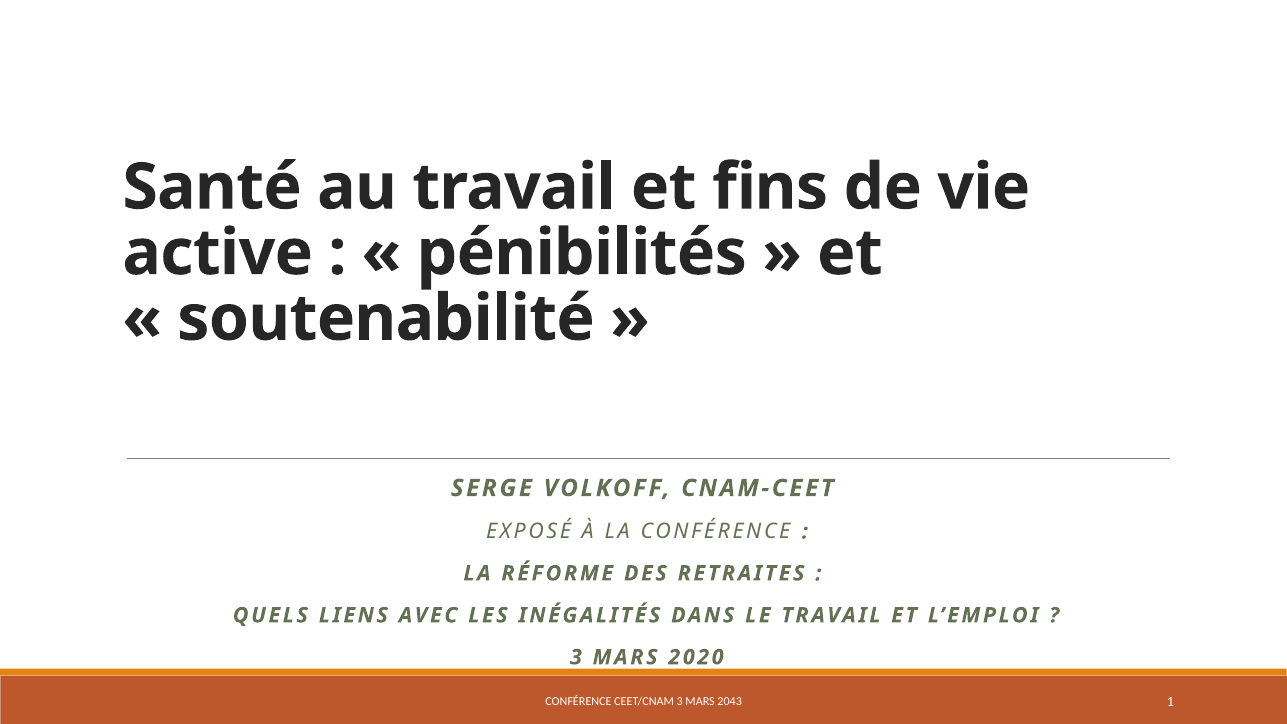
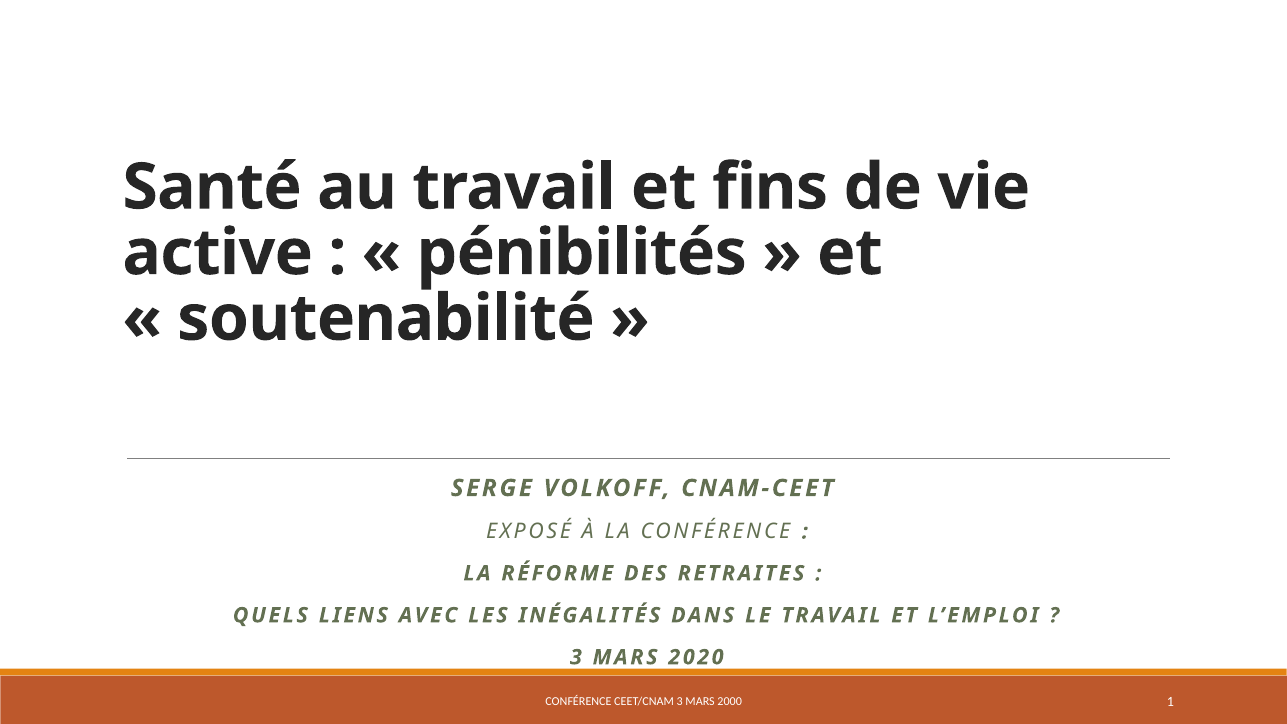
2043: 2043 -> 2000 (730, 702)
